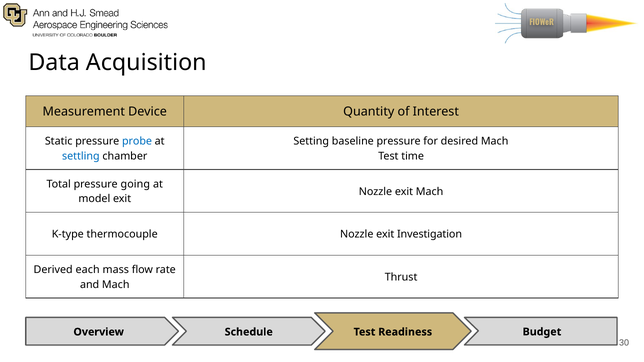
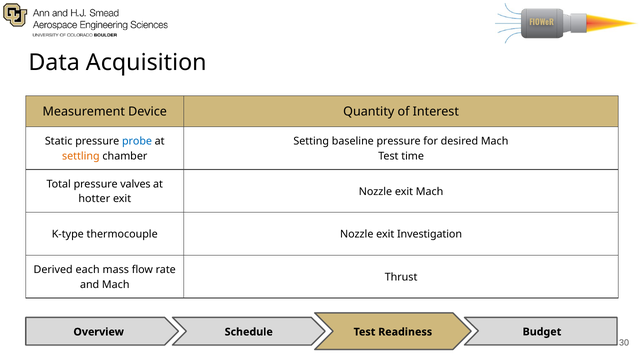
settling colour: blue -> orange (81, 156)
going: going -> valves (135, 184)
model: model -> hotter (94, 199)
